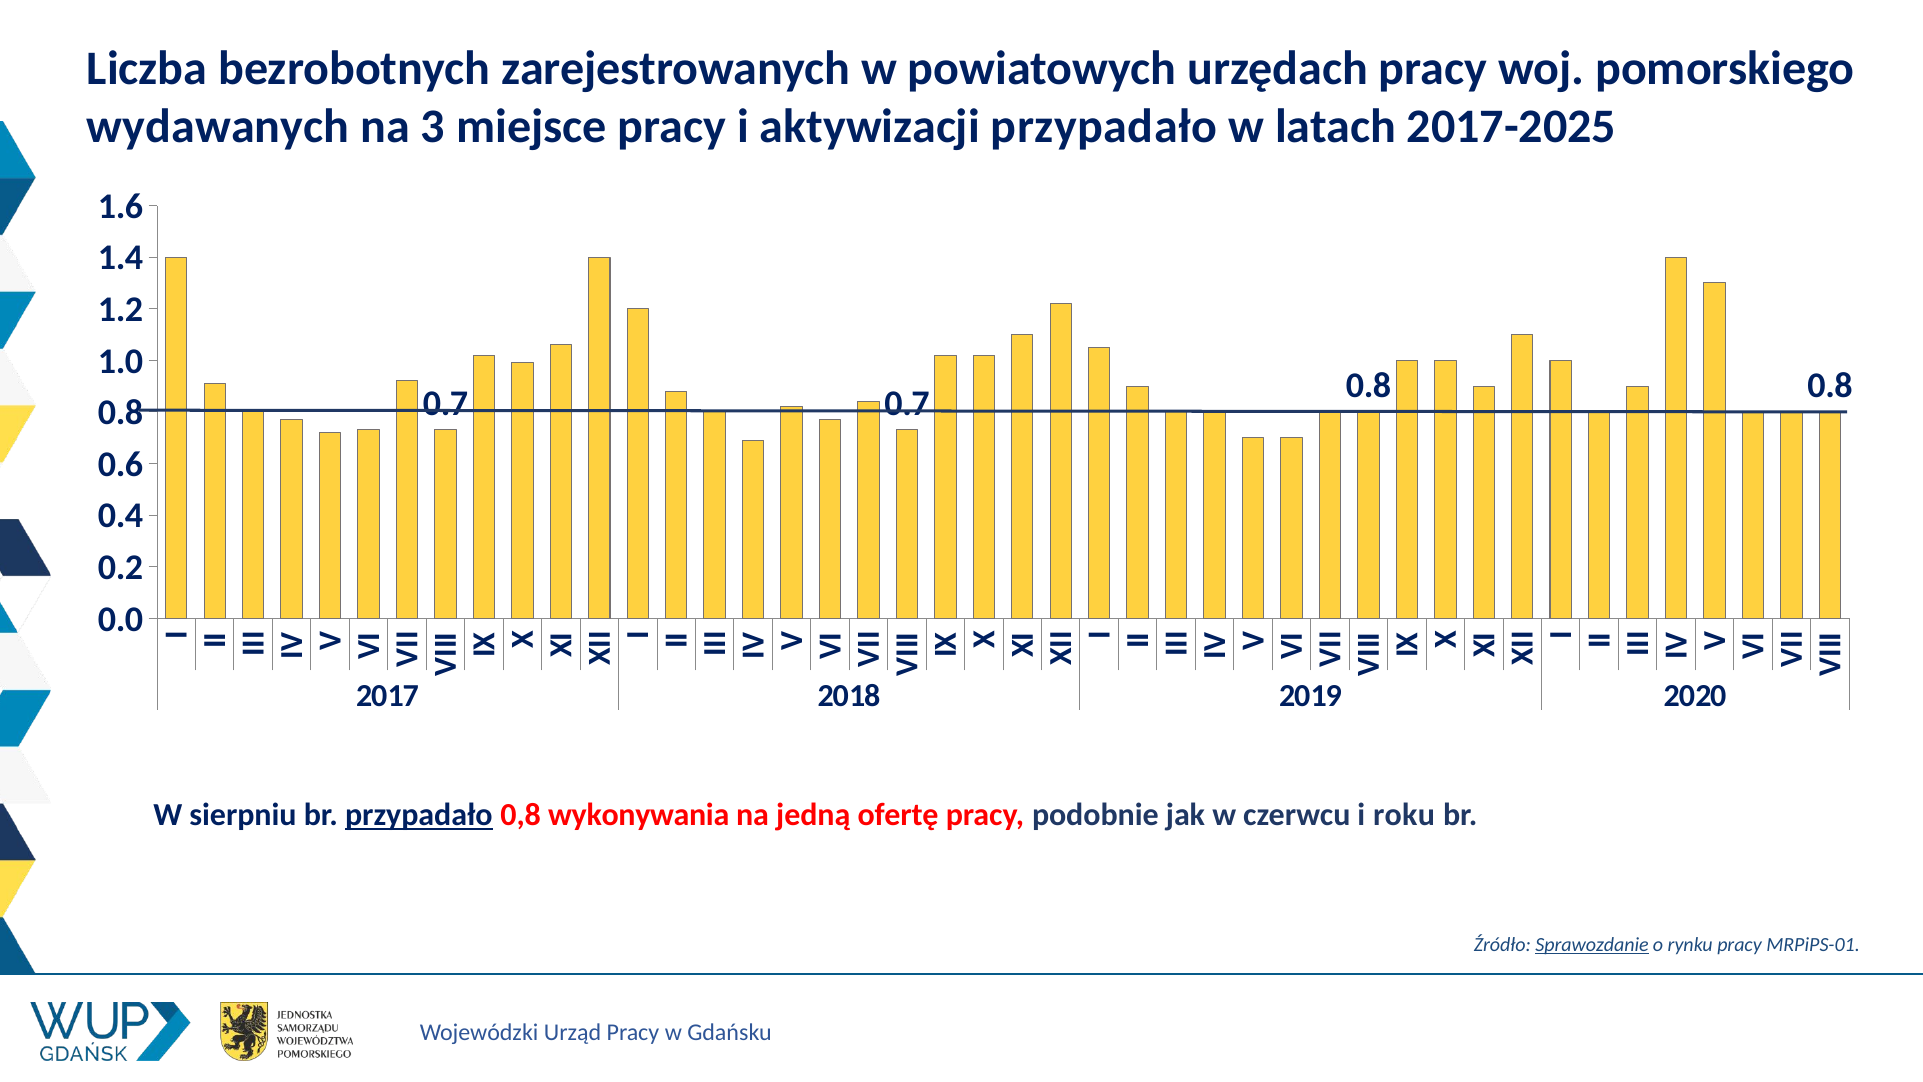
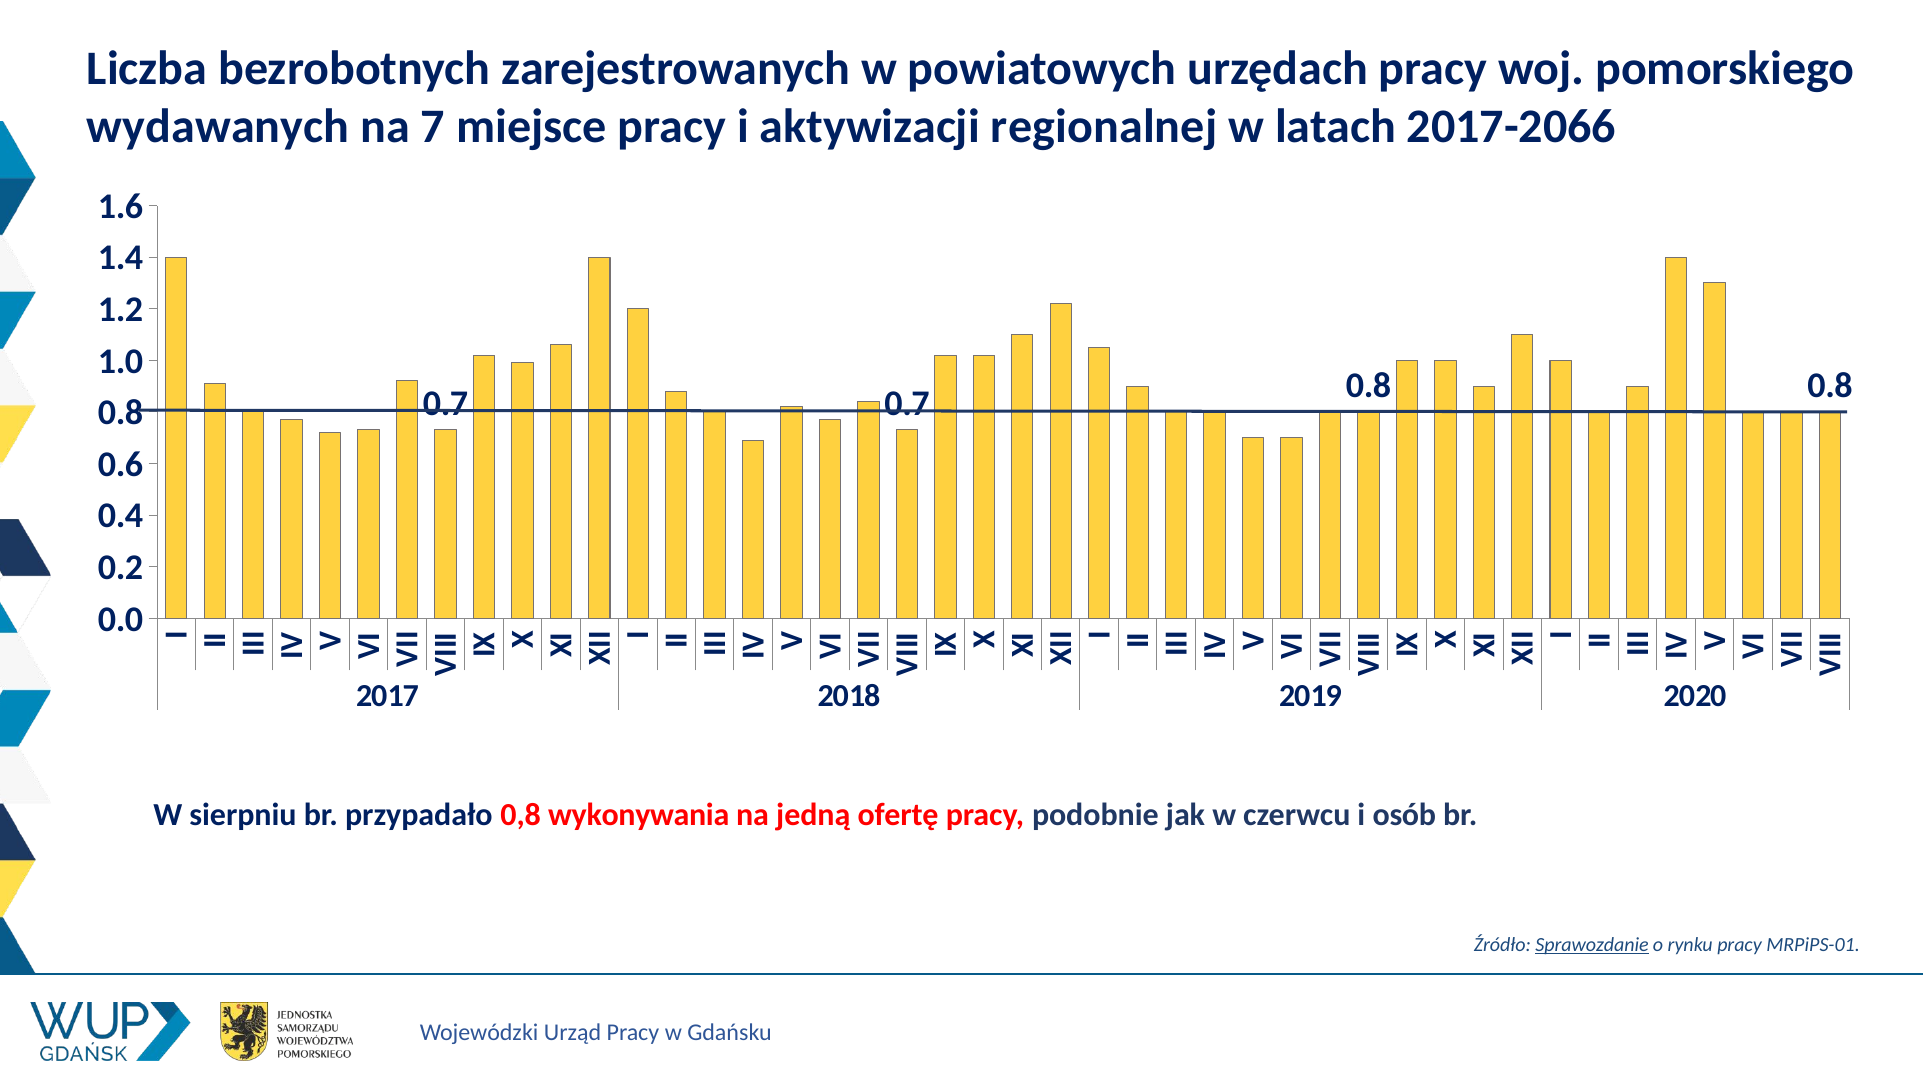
3: 3 -> 7 (433, 127)
aktywizacji przypadało: przypadało -> regionalnej (1104, 127)
2017-2025: 2017-2025 -> 2017-2066 (1512, 127)
przypadało underline: present -> none (419, 815)
roku: roku -> osób (1404, 815)
